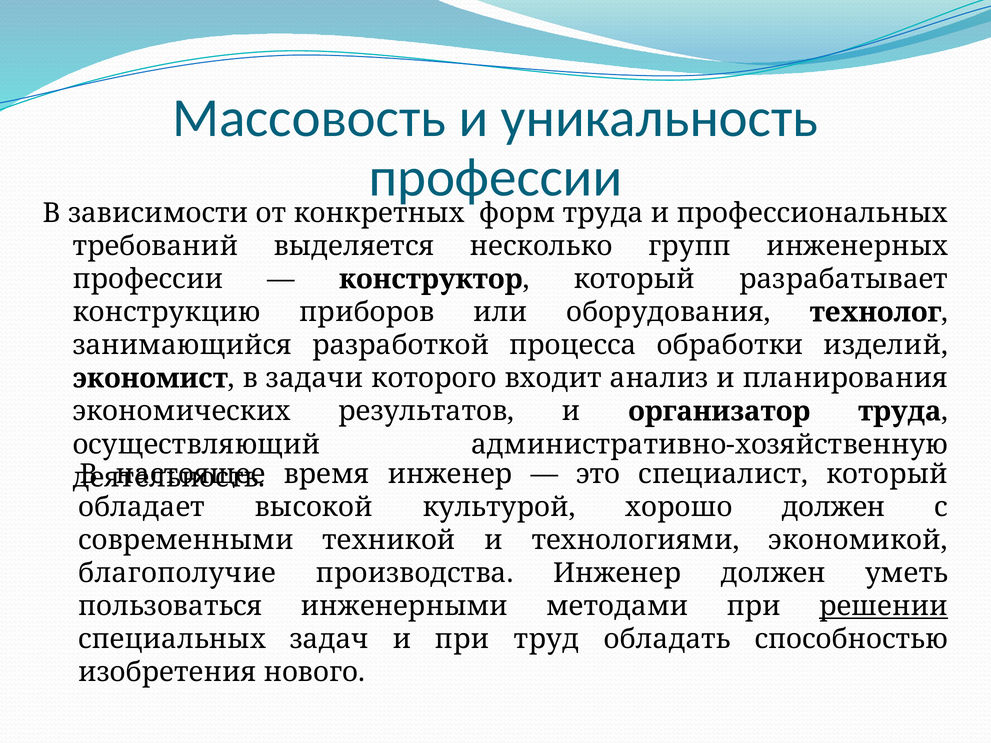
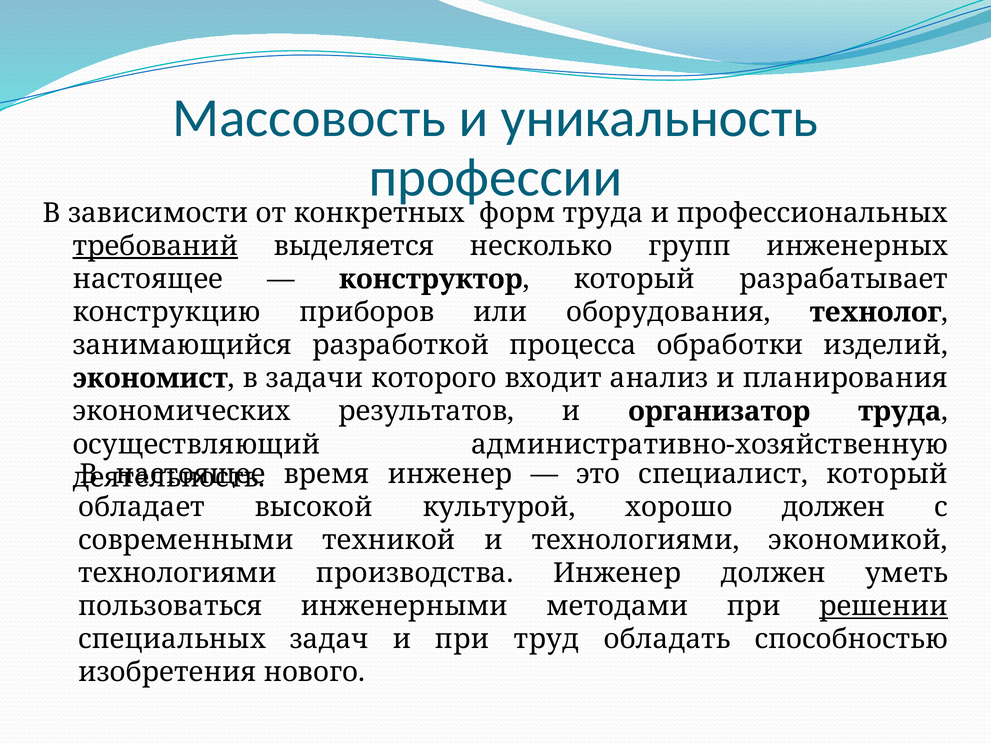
требований underline: none -> present (155, 246)
профессии: профессии -> настоящее (148, 279)
благополучие: благополучие -> технологиями (177, 573)
